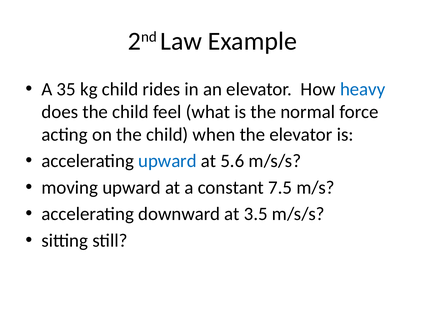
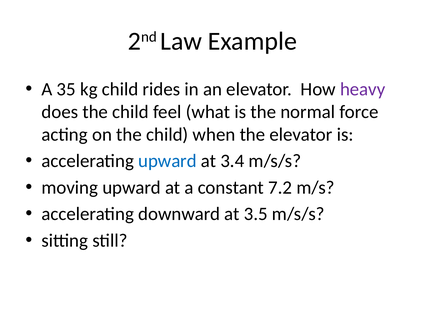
heavy colour: blue -> purple (363, 89)
5.6: 5.6 -> 3.4 (232, 161)
7.5: 7.5 -> 7.2 (280, 187)
